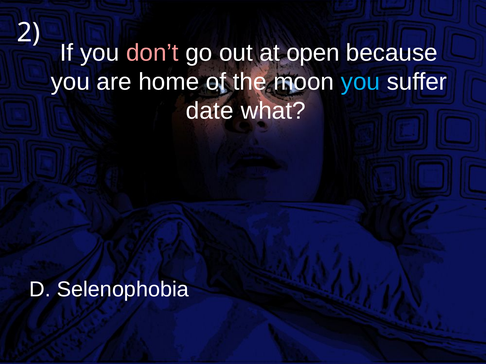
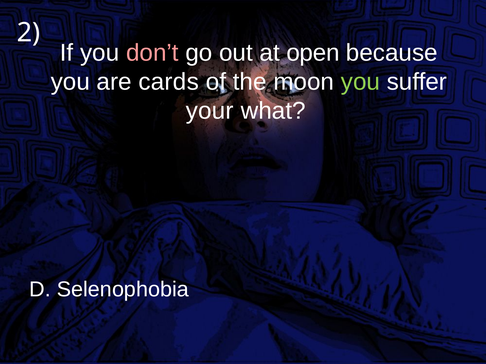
home: home -> cards (169, 82)
you colour: light blue -> light green (360, 82)
date: date -> your (210, 111)
